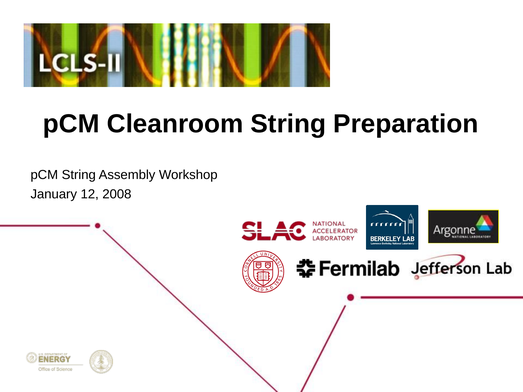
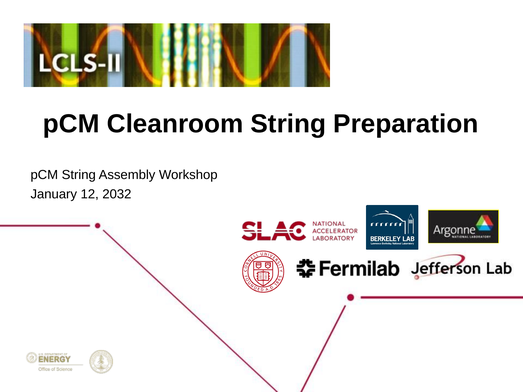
2008: 2008 -> 2032 (117, 194)
